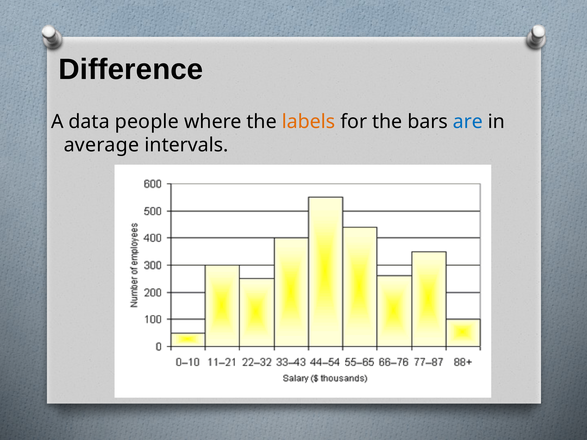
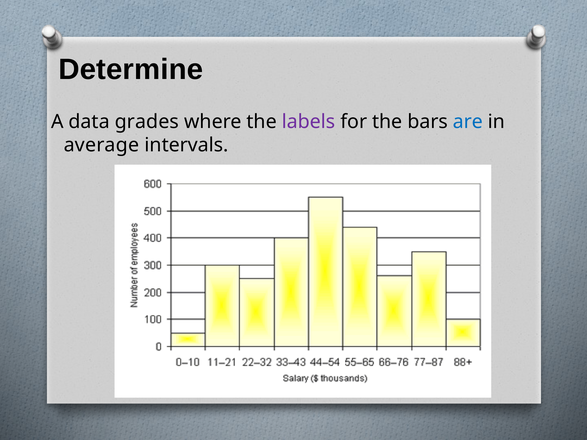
Difference: Difference -> Determine (131, 70)
people: people -> grades (147, 122)
labels colour: orange -> purple (309, 122)
